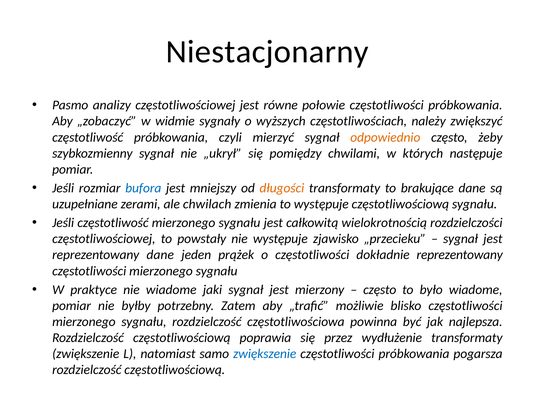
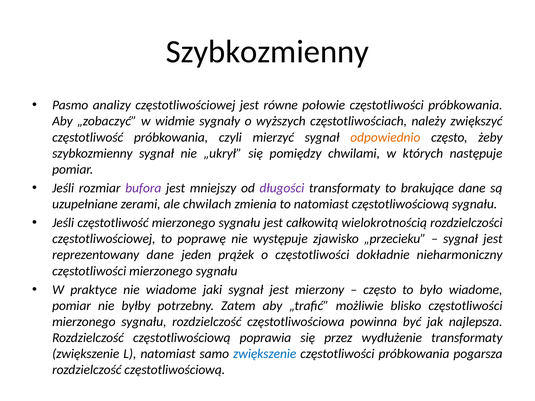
Niestacjonarny: Niestacjonarny -> Szybkozmienny (267, 52)
bufora colour: blue -> purple (143, 188)
długości colour: orange -> purple (282, 188)
to występuje: występuje -> natomiast (321, 204)
powstały: powstały -> poprawę (202, 239)
dokładnie reprezentowany: reprezentowany -> nieharmoniczny (460, 255)
